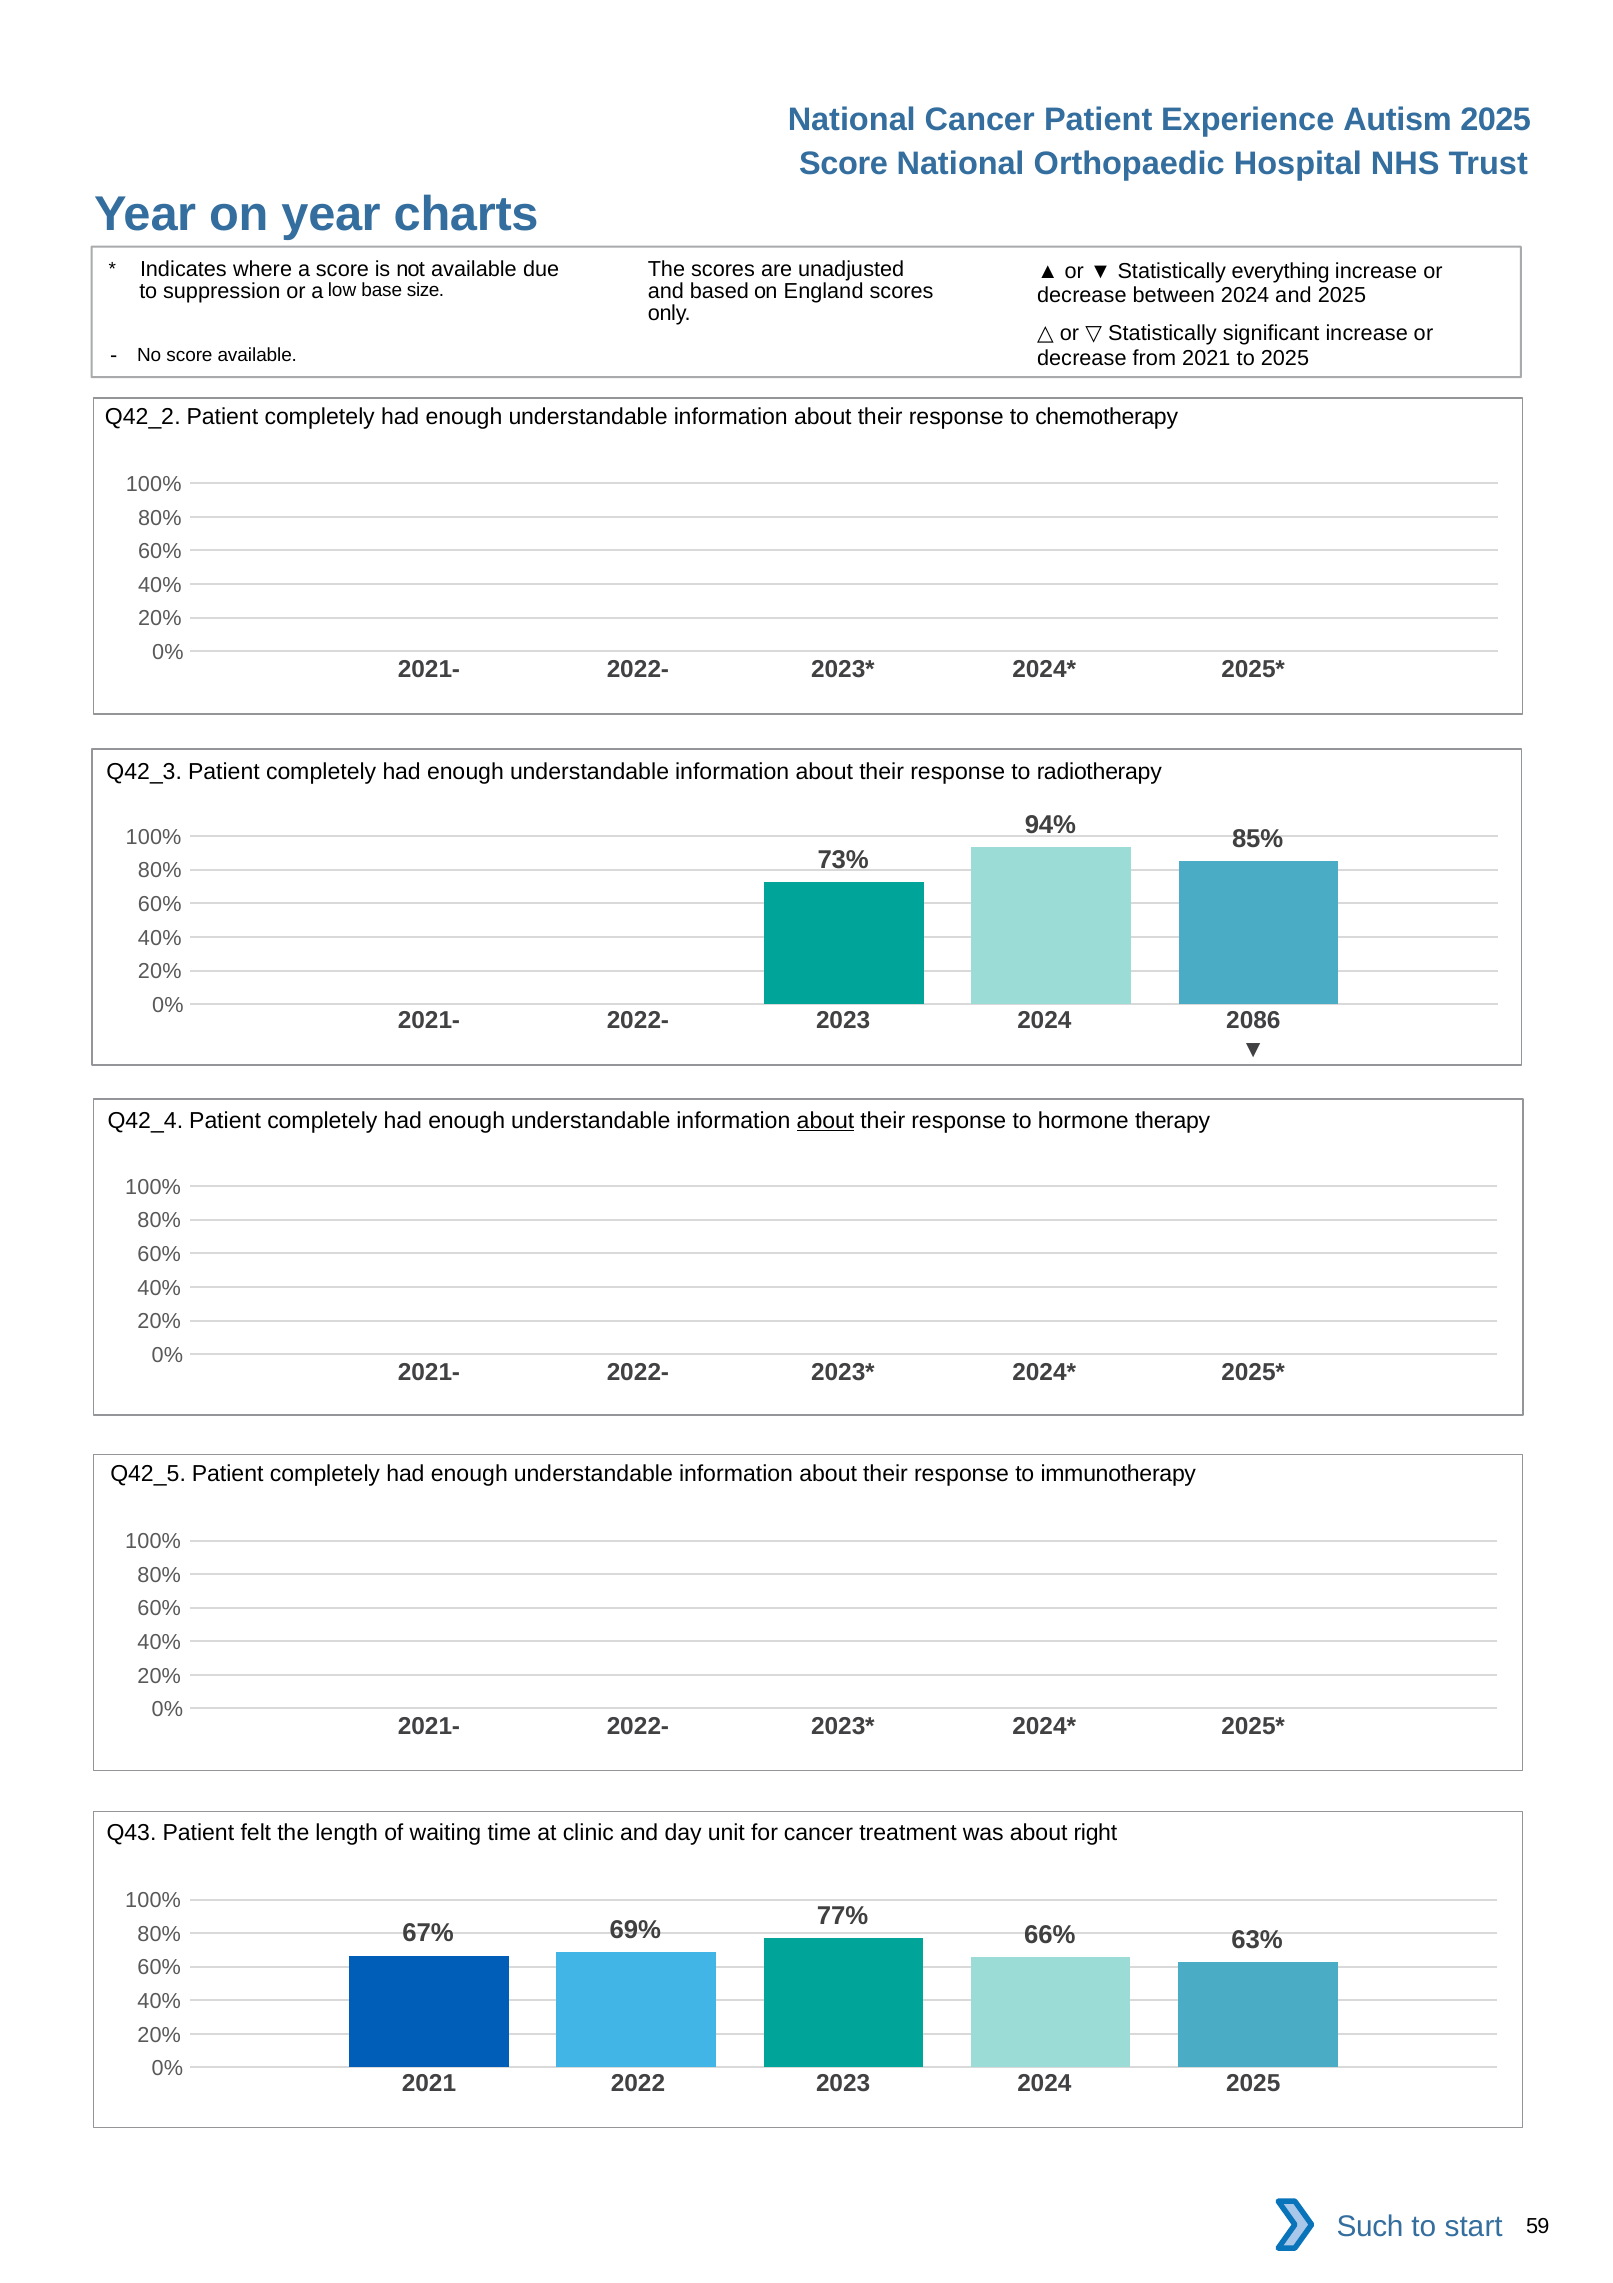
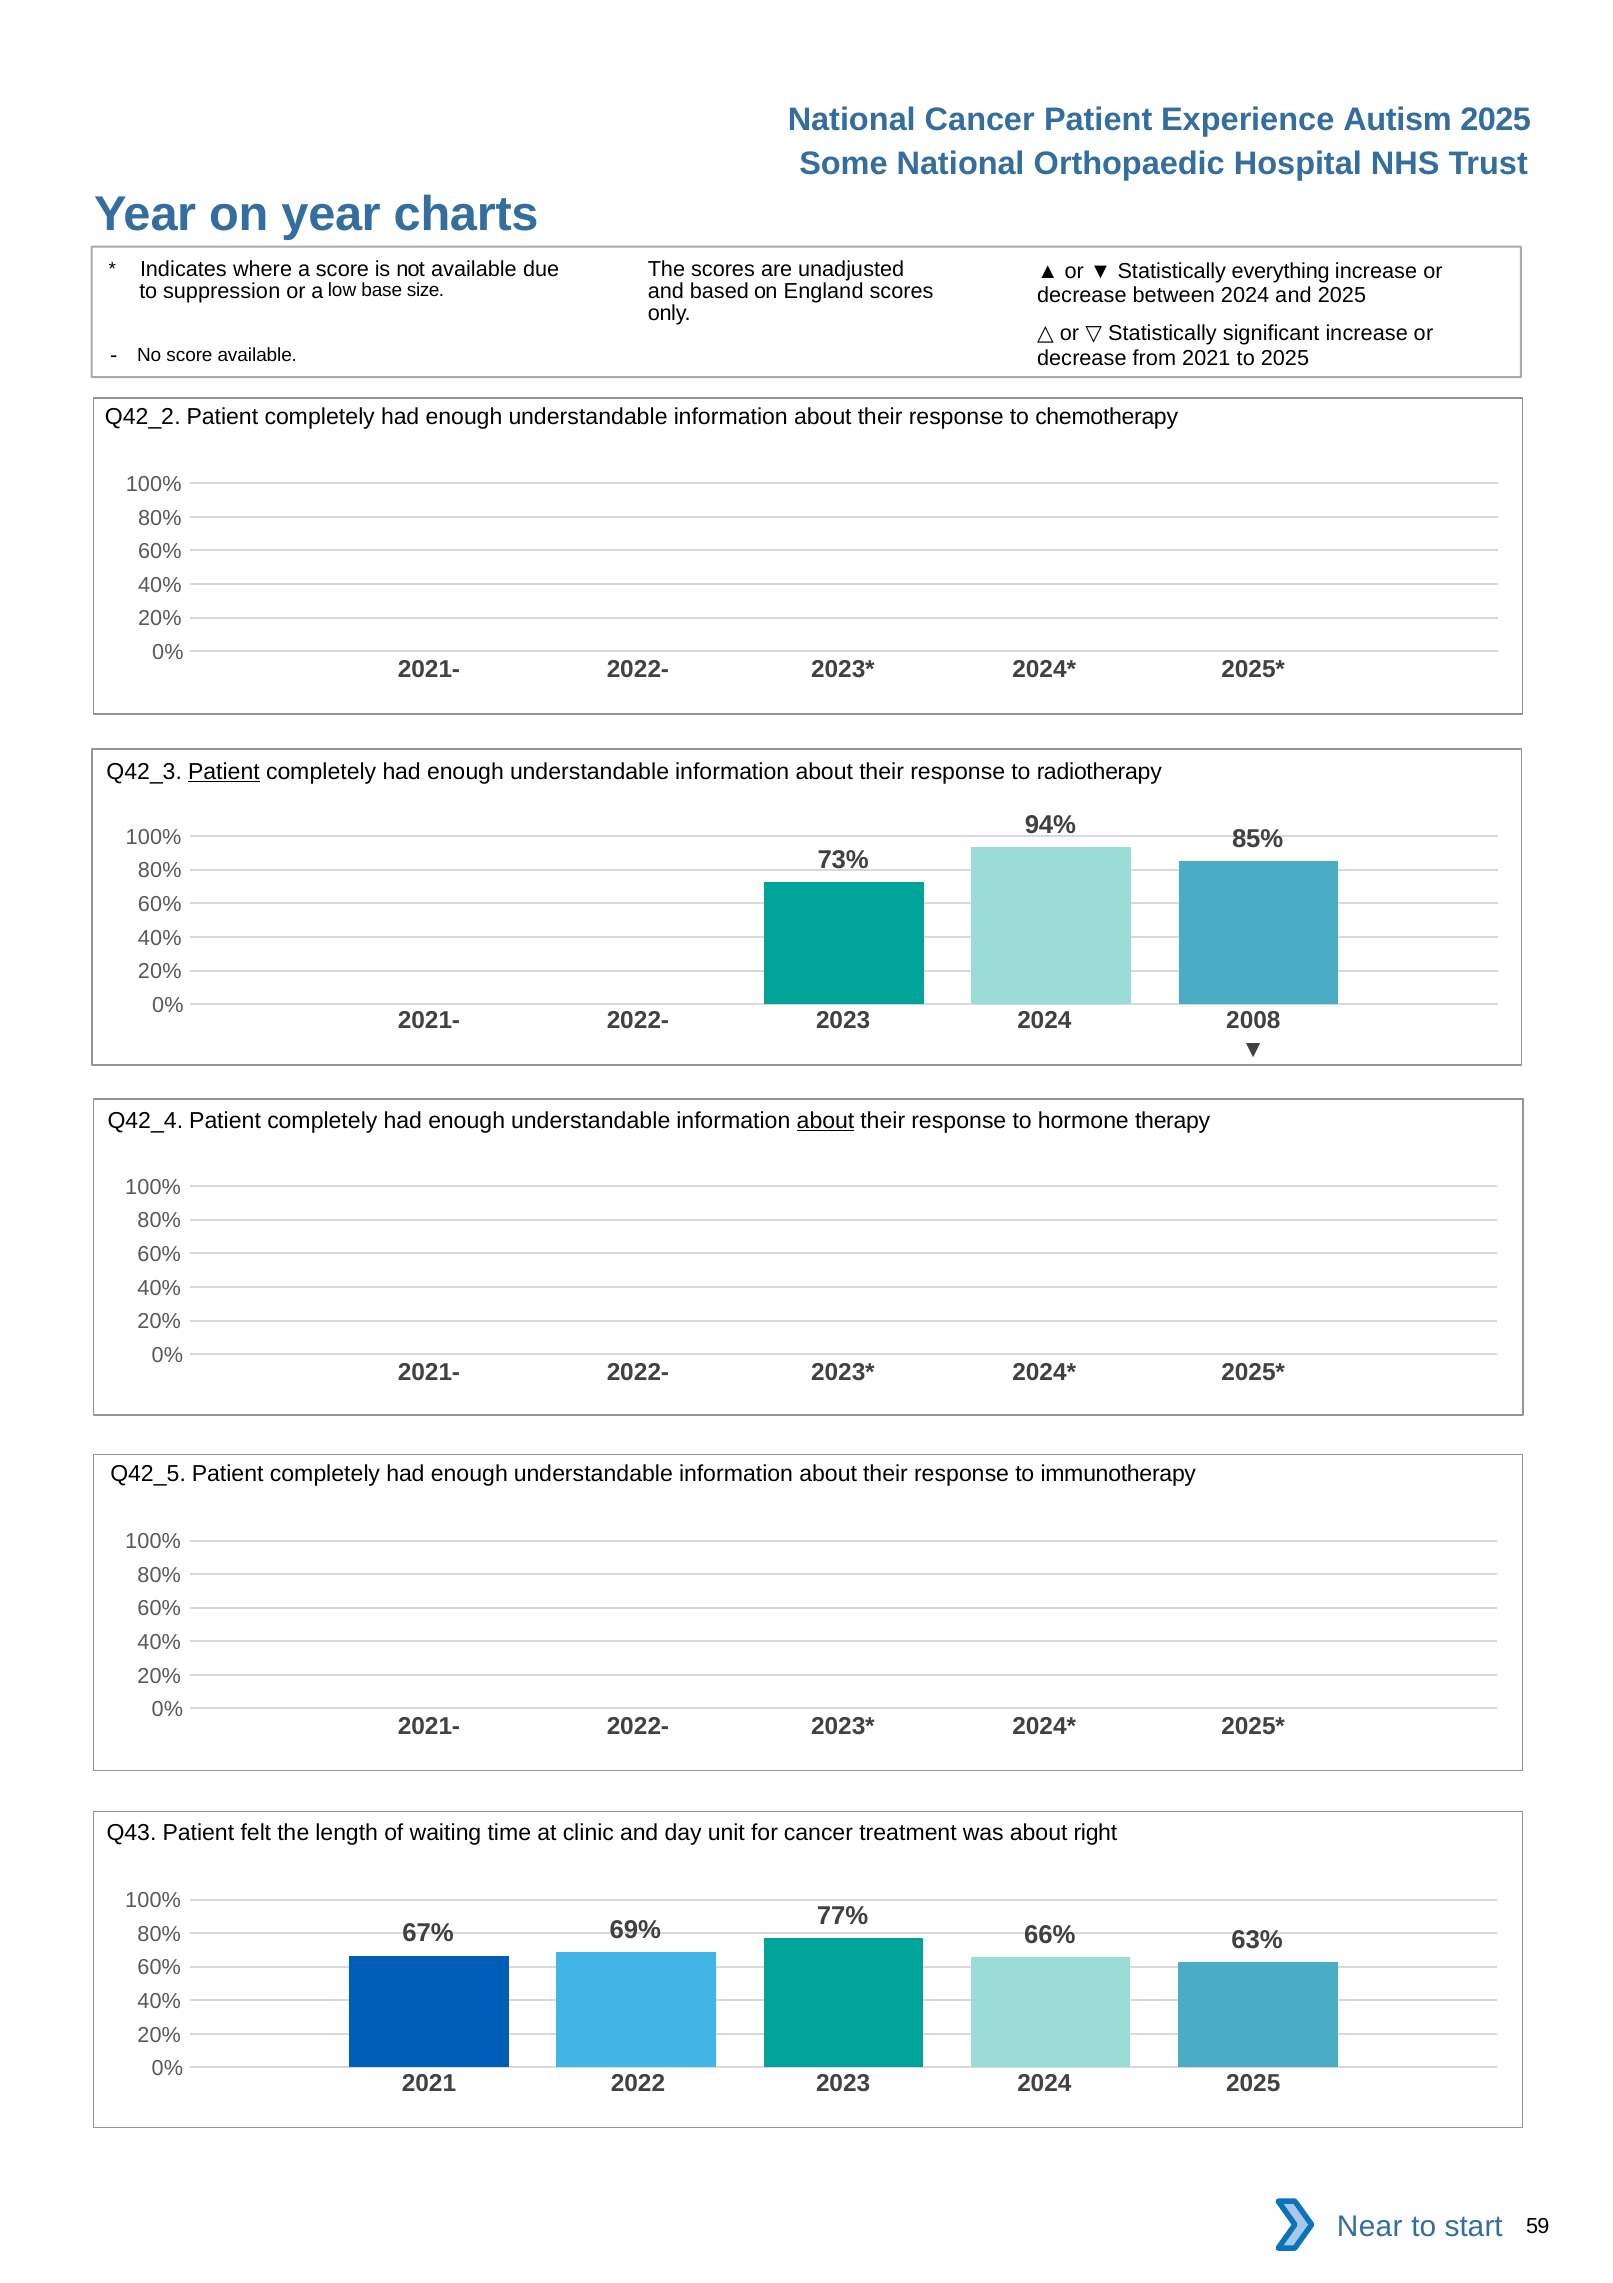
Score: Score -> Some (843, 164)
Patient underline: none -> present (224, 772)
2086: 2086 -> 2008 (1253, 1020)
Such: Such -> Near (1370, 2226)
